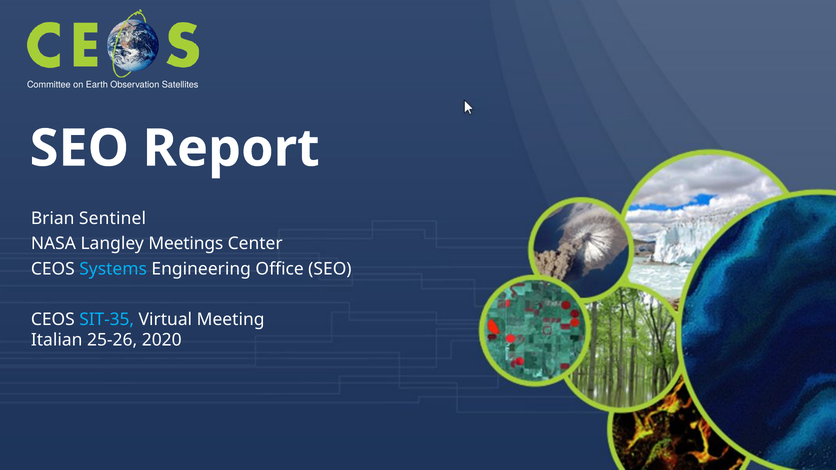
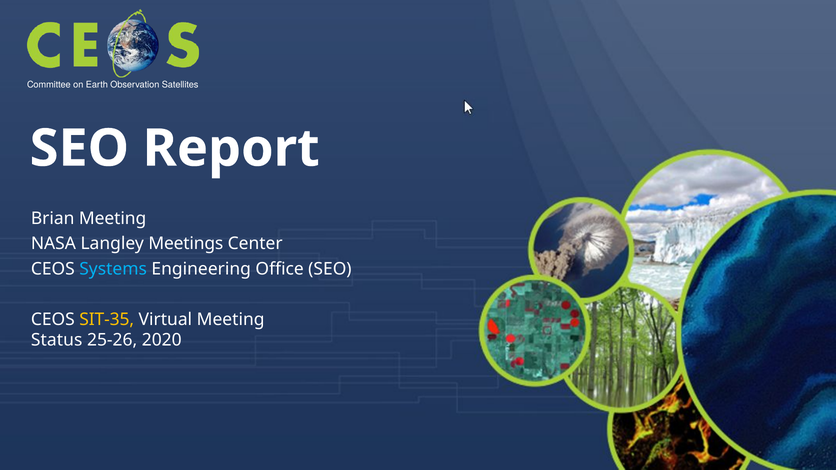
Brian Sentinel: Sentinel -> Meeting (113, 219)
SIT-35 colour: light blue -> yellow (107, 320)
Italian: Italian -> Status (57, 340)
